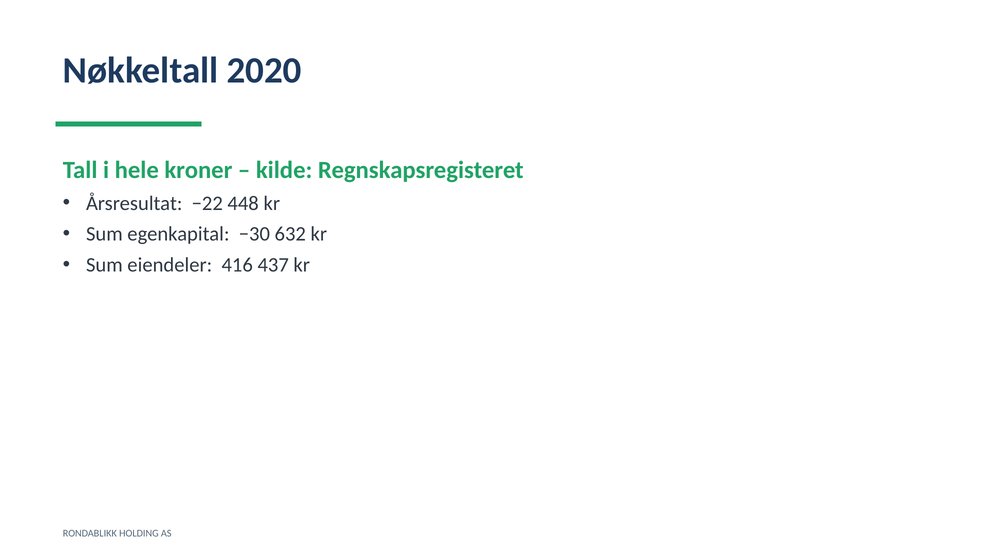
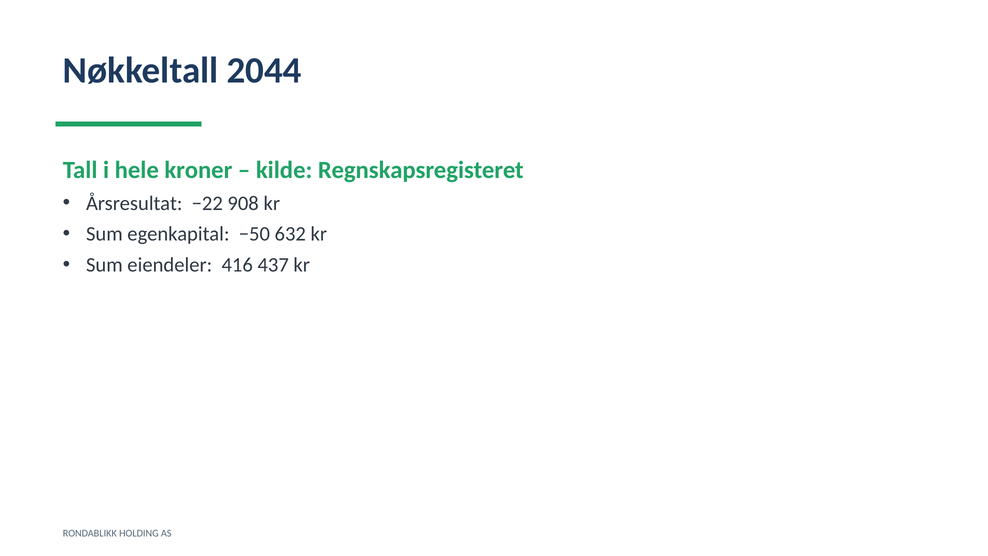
2020: 2020 -> 2044 (264, 71)
448: 448 -> 908 (243, 203)
−30: −30 -> −50 (254, 234)
